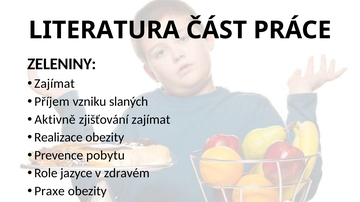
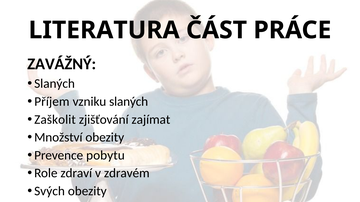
ZELENINY: ZELENINY -> ZAVÁŽNÝ (62, 64)
Zajímat: Zajímat -> Slaných (55, 84)
Aktivně: Aktivně -> Zaškolit (55, 120)
Realizace: Realizace -> Množství (58, 138)
jazyce: jazyce -> zdraví (76, 174)
Praxe: Praxe -> Svých (50, 192)
